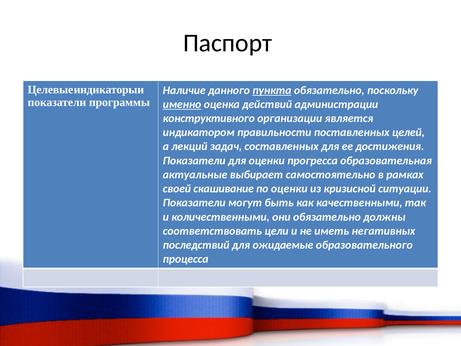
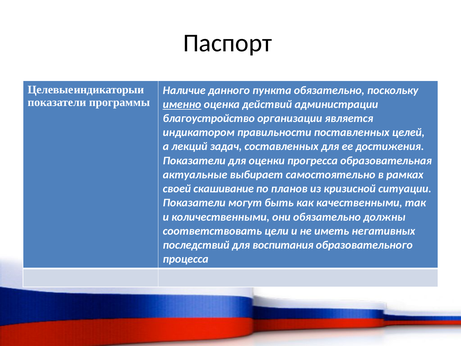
пункта underline: present -> none (272, 90)
конструктивного: конструктивного -> благоустройство (209, 118)
по оценки: оценки -> планов (289, 189)
ожидаемые: ожидаемые -> воспитания (283, 245)
